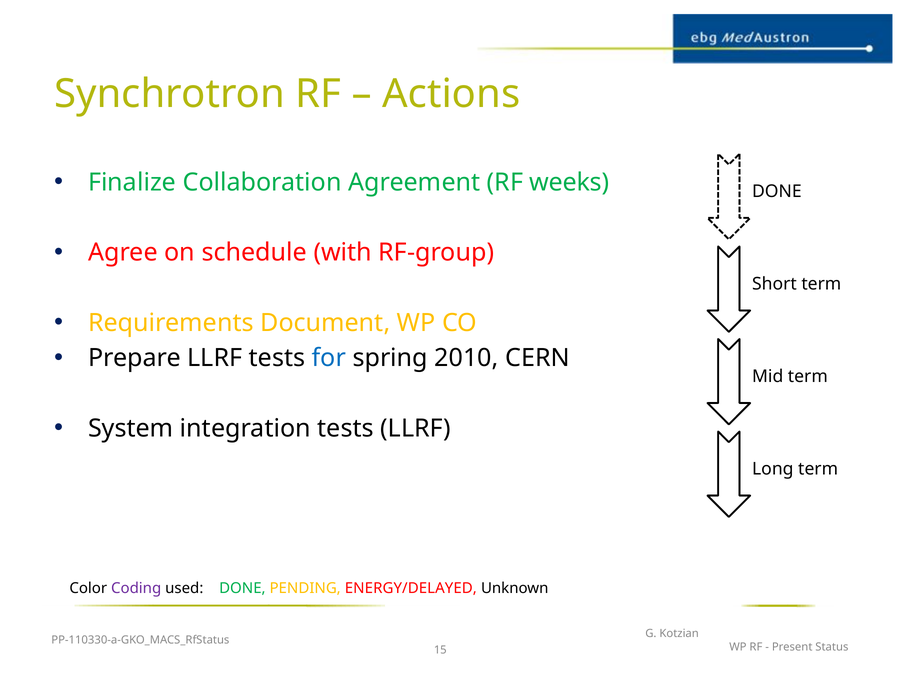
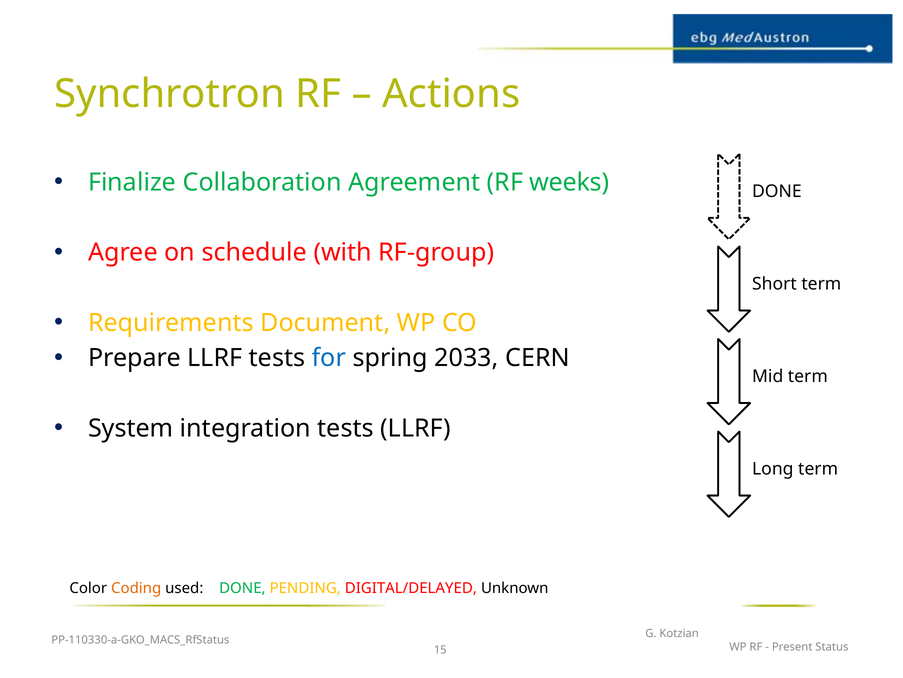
2010: 2010 -> 2033 (466, 358)
Coding colour: purple -> orange (136, 588)
ENERGY/DELAYED: ENERGY/DELAYED -> DIGITAL/DELAYED (411, 588)
